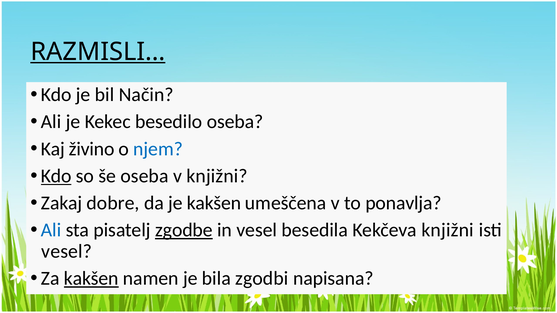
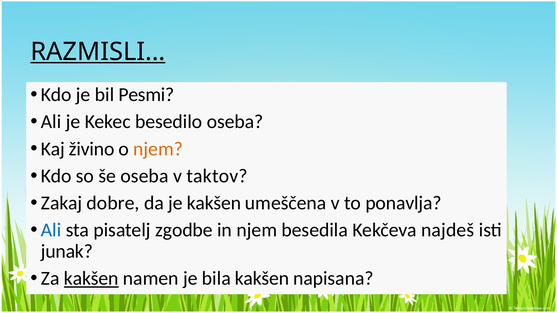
Način: Način -> Pesmi (146, 95)
njem colour: blue -> orange (158, 149)
Kdo underline: present -> none (56, 176)
v knjižni: knjižni -> taktov (217, 176)
zgodbe underline: present -> none (184, 230)
in vesel: vesel -> njem (257, 230)
Kekčeva knjižni: knjižni -> najdeš (448, 230)
vesel: vesel -> junak (67, 252)
bila zgodbi: zgodbi -> kakšen (262, 279)
